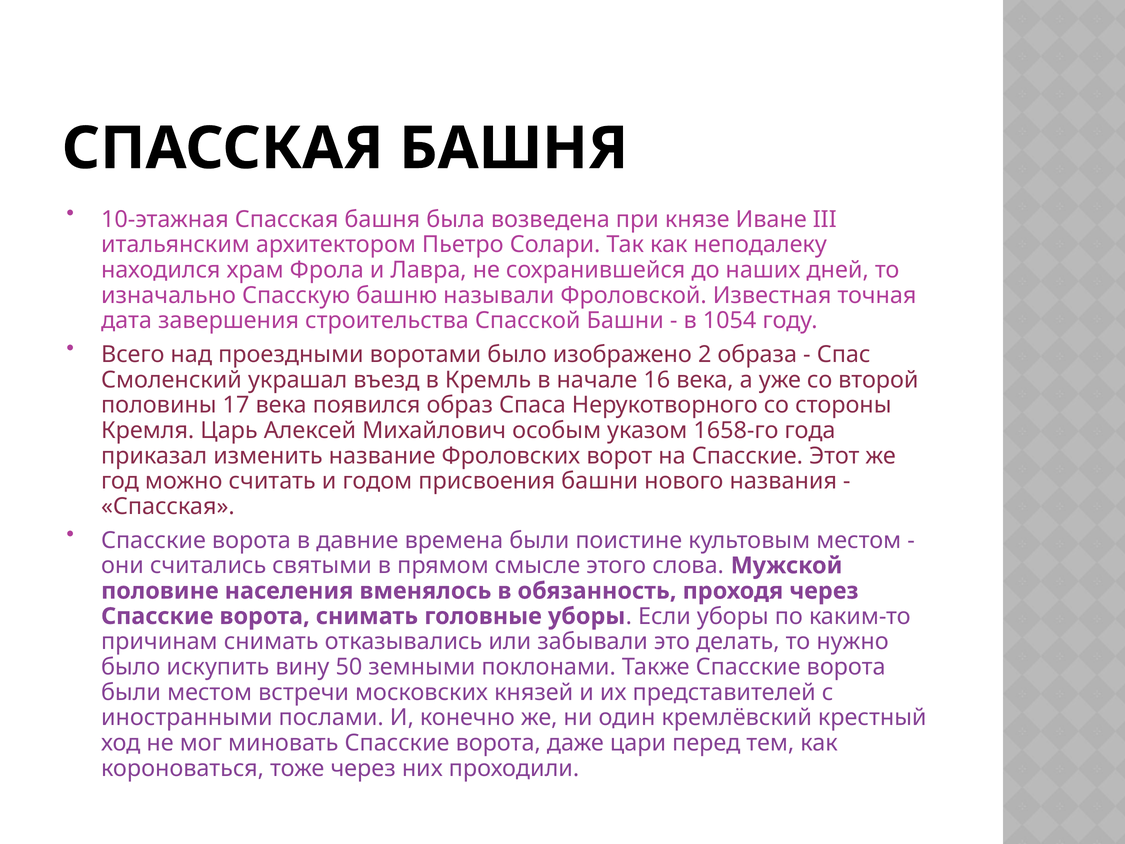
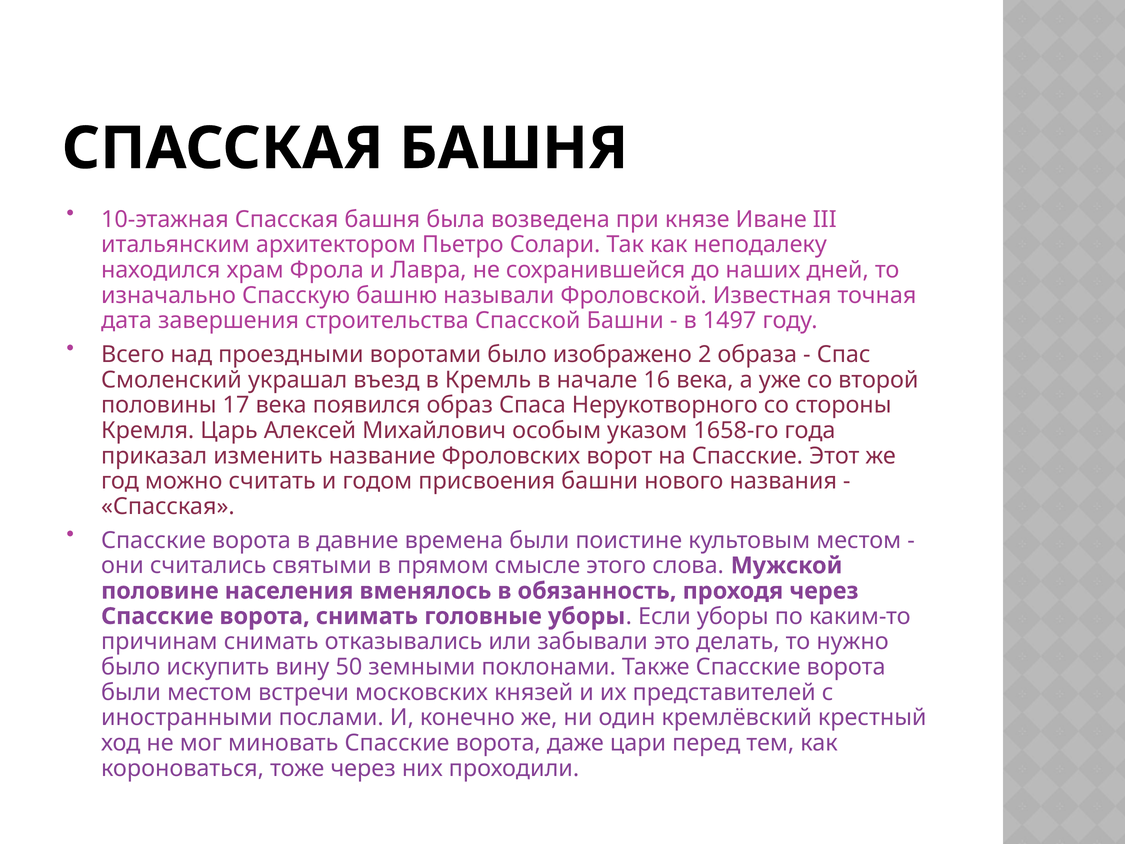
1054: 1054 -> 1497 (730, 321)
